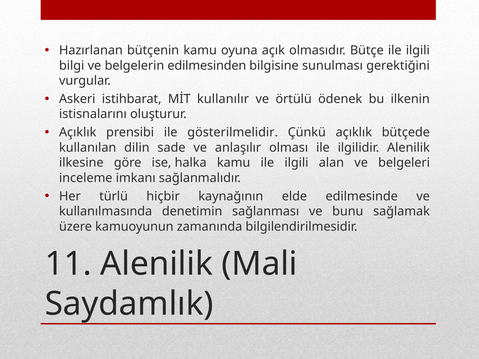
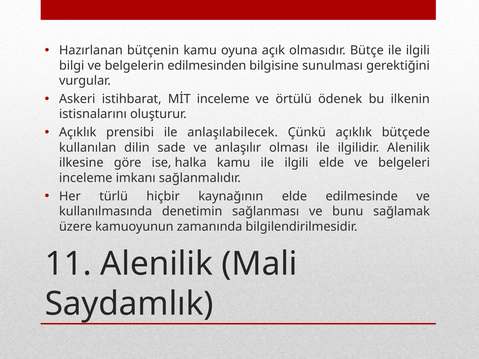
MİT kullanılır: kullanılır -> inceleme (223, 99)
gösterilmelidir: gösterilmelidir -> anlaşılabilecek (233, 133)
ilgili alan: alan -> elde (331, 163)
